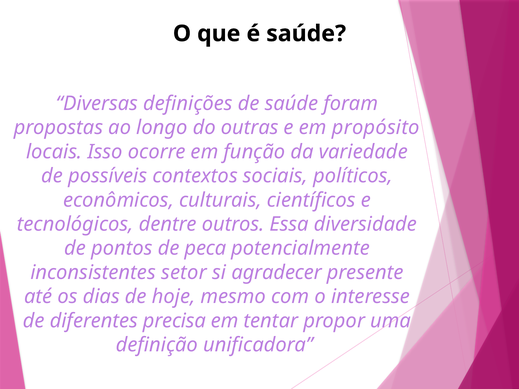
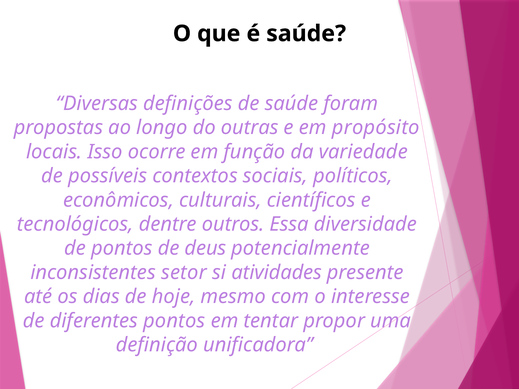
peca: peca -> deus (205, 248)
agradecer: agradecer -> atividades (277, 273)
diferentes precisa: precisa -> pontos (174, 321)
